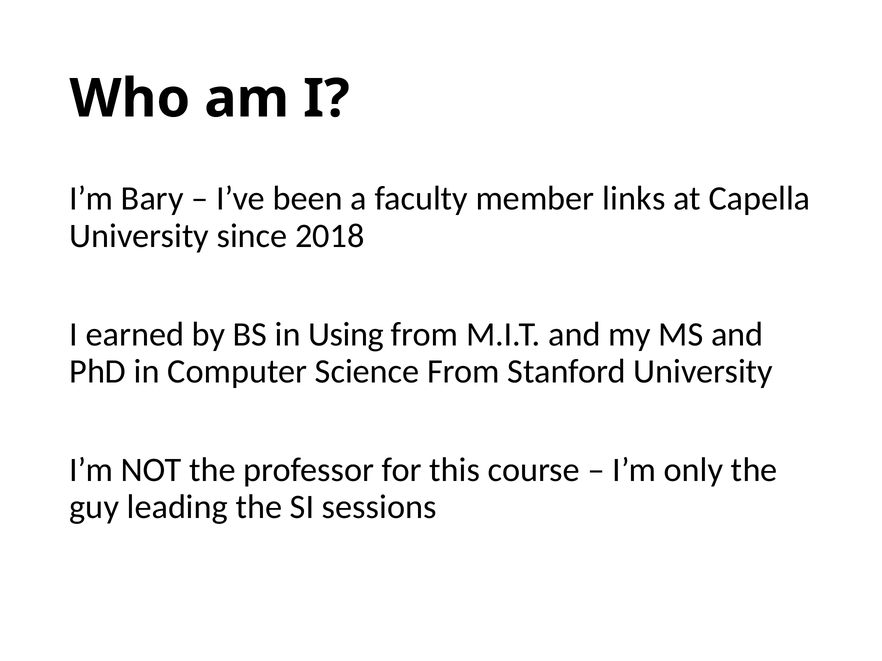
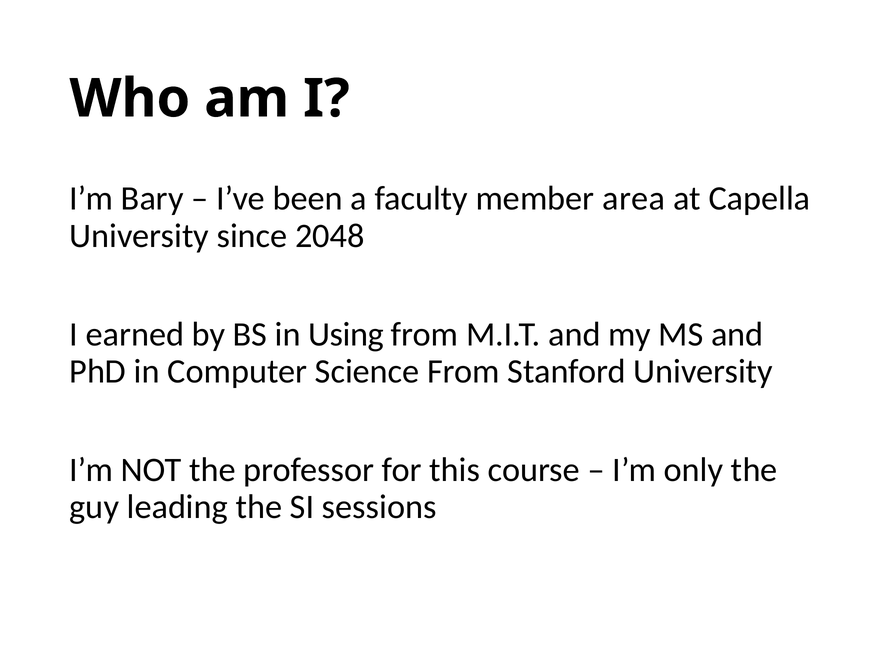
links: links -> area (634, 199)
2018: 2018 -> 2048 (330, 236)
